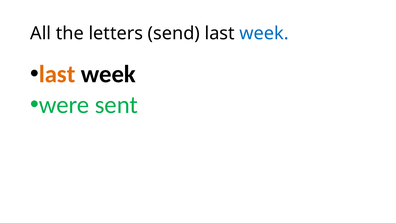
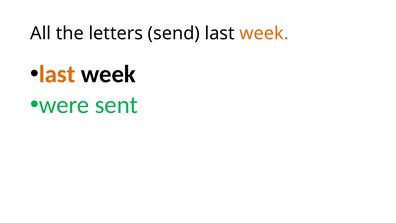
week colour: blue -> orange (264, 33)
